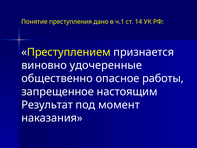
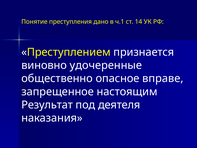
работы: работы -> вправе (163, 78)
момент: момент -> деятеля (119, 105)
